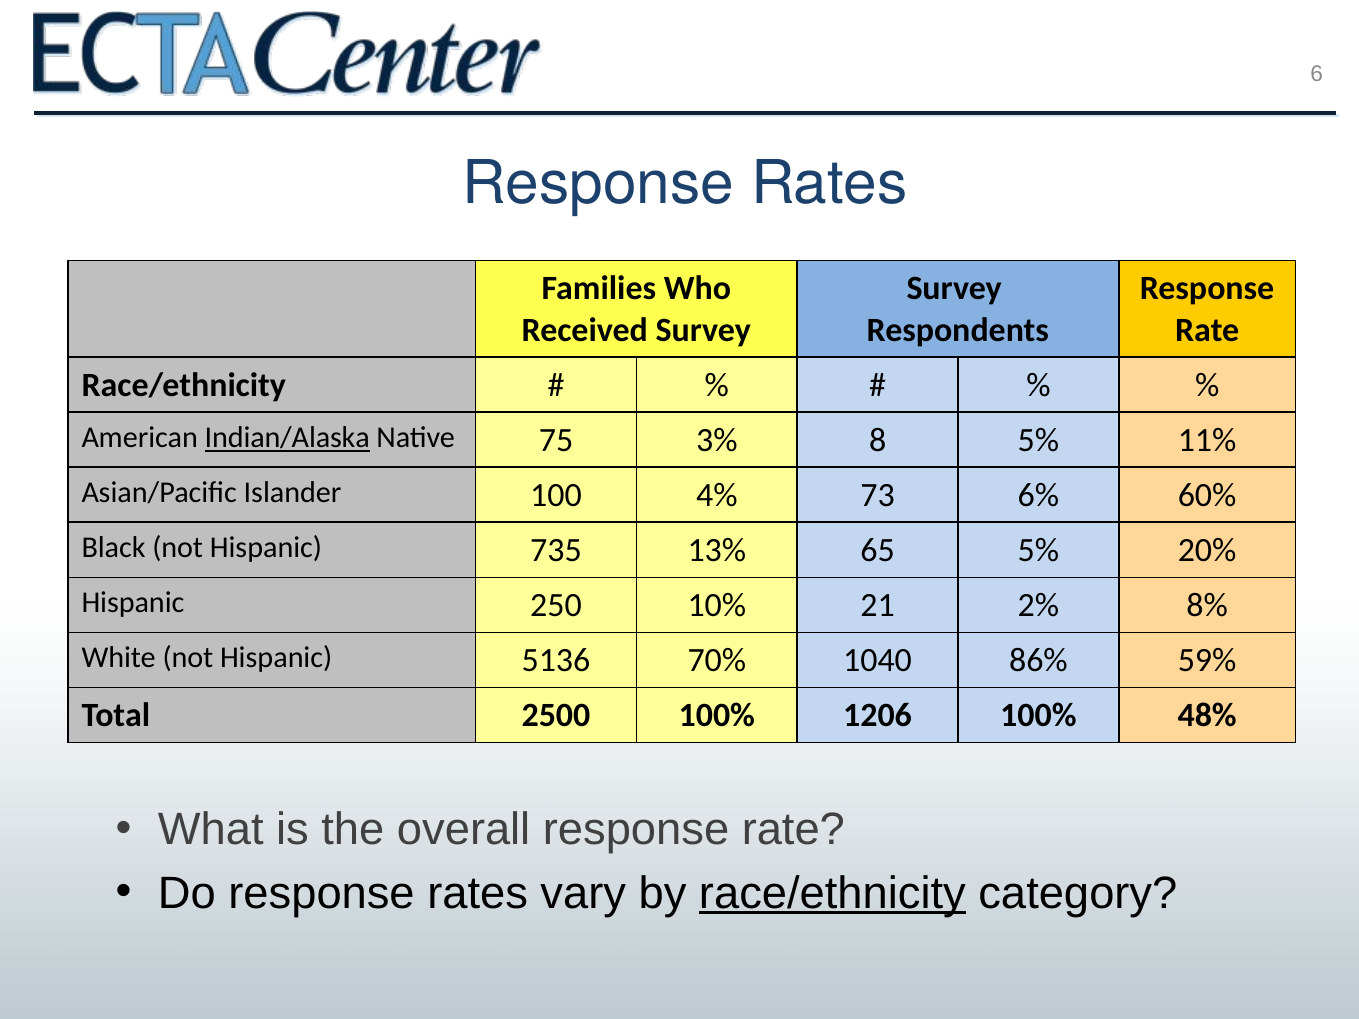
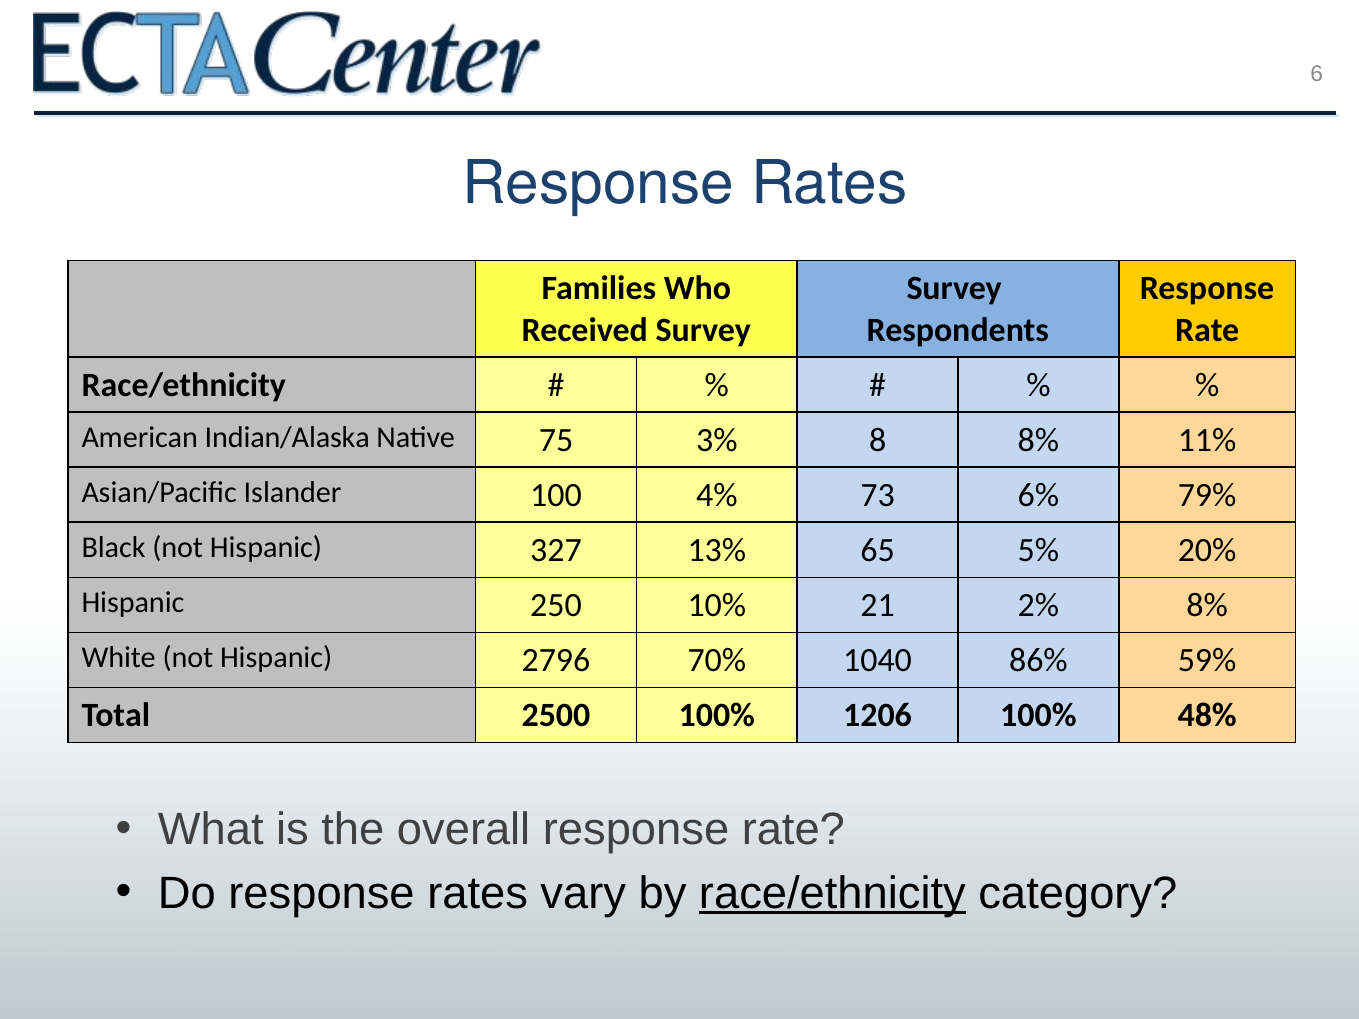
Indian/Alaska underline: present -> none (287, 438)
8 5%: 5% -> 8% (1038, 440)
60%: 60% -> 79% (1207, 495)
735: 735 -> 327 (556, 550)
5136: 5136 -> 2796 (556, 661)
